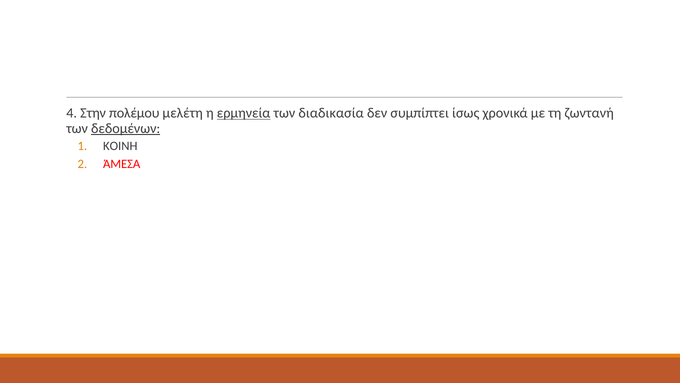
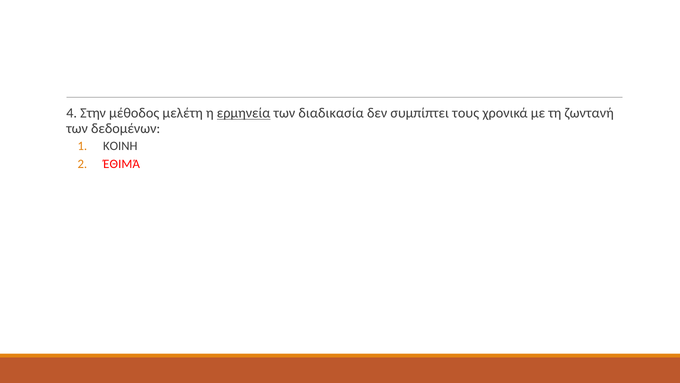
πολέμου: πολέμου -> μέθοδος (134, 113)
ίσως: ίσως -> τους (466, 113)
δεδομένων underline: present -> none (126, 128)
ΆΜΕΣΑ: ΆΜΕΣΑ -> ΈΘΙΜΆ (122, 164)
